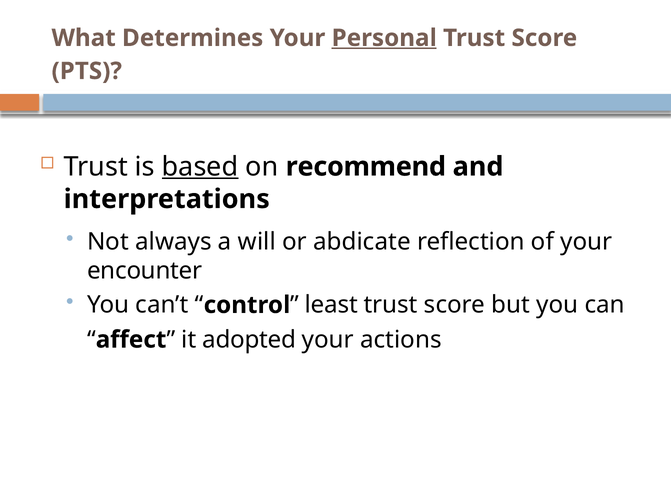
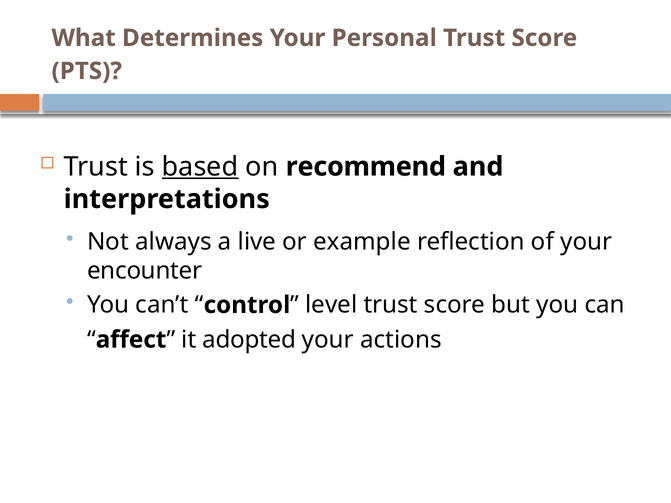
Personal underline: present -> none (384, 38)
will: will -> live (257, 242)
abdicate: abdicate -> example (362, 242)
least: least -> level (331, 305)
